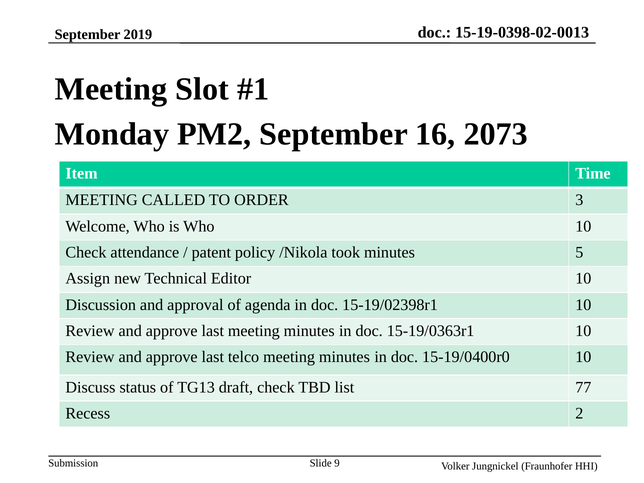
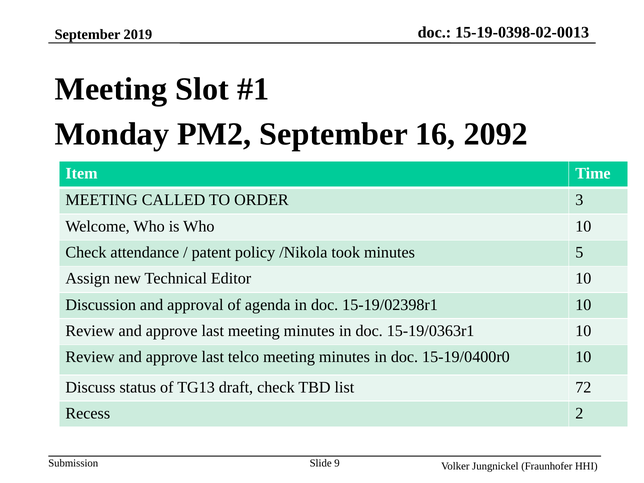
2073: 2073 -> 2092 (496, 134)
77: 77 -> 72 (583, 387)
